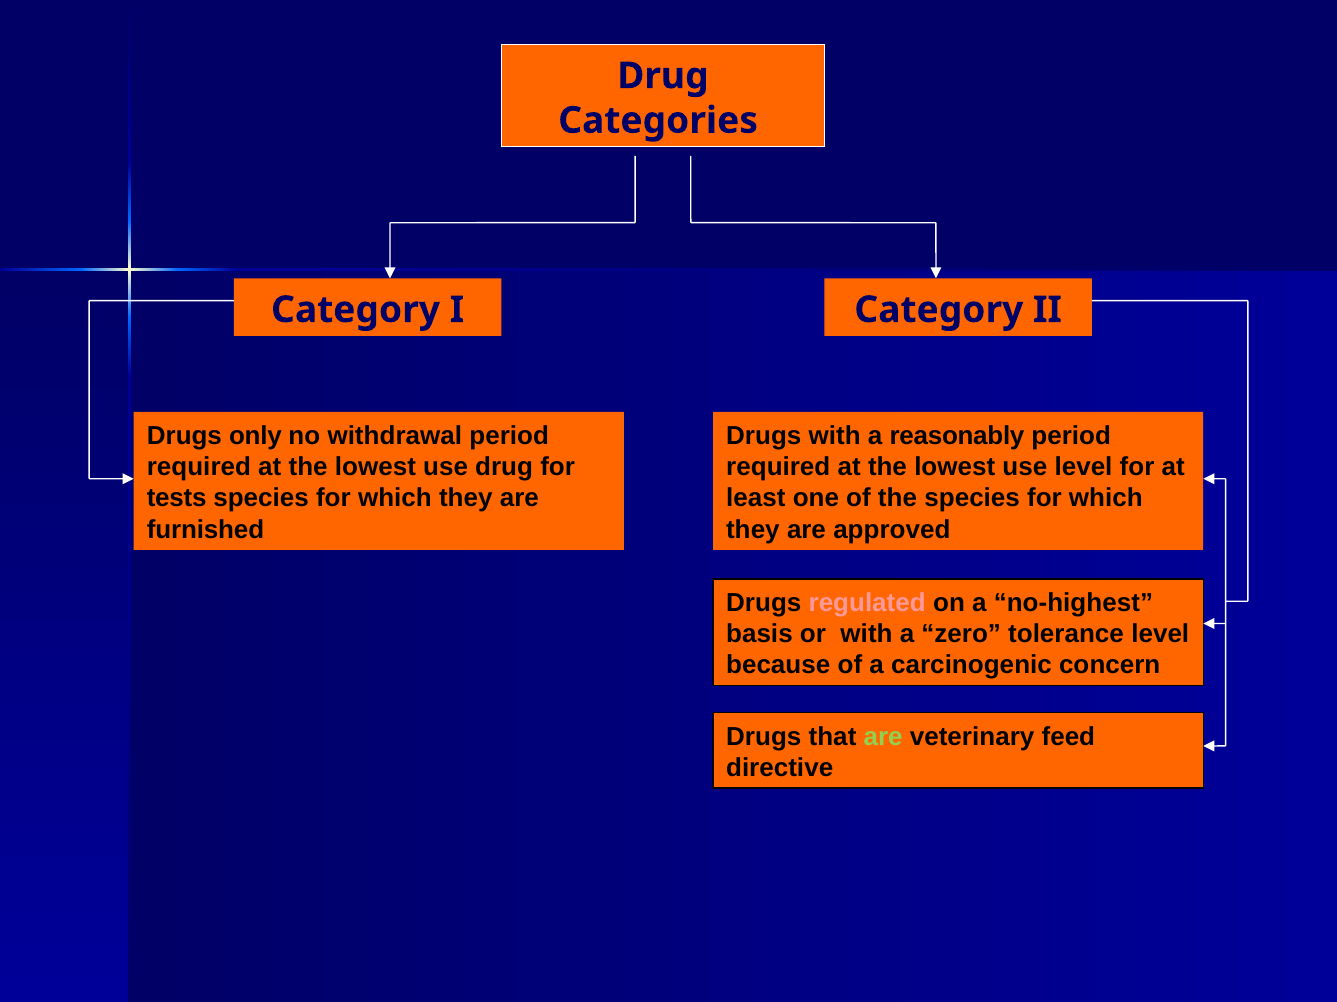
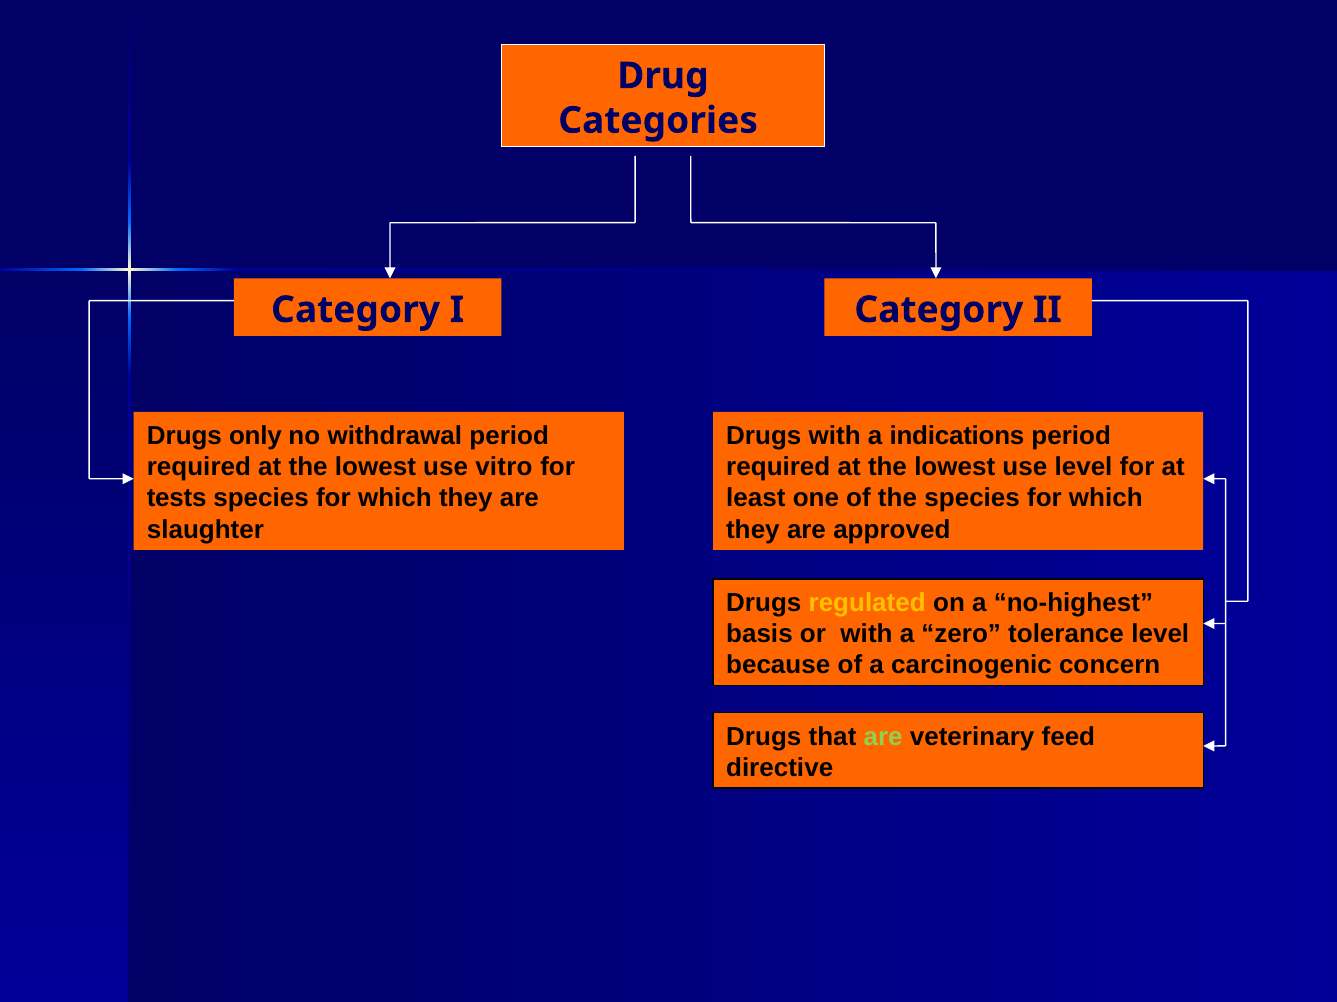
reasonably: reasonably -> indications (957, 436)
use drug: drug -> vitro (504, 467)
furnished: furnished -> slaughter (205, 530)
regulated colour: pink -> yellow (867, 603)
